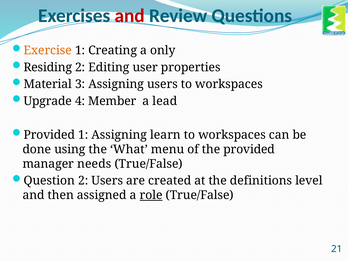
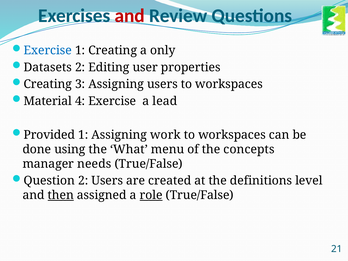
Exercise colour: orange -> blue (48, 50)
Residing: Residing -> Datasets (48, 67)
Material: Material -> Creating (48, 84)
Upgrade: Upgrade -> Material (48, 101)
4 Member: Member -> Exercise (112, 101)
learn: learn -> work (165, 135)
the provided: provided -> concepts (249, 149)
then underline: none -> present (61, 195)
